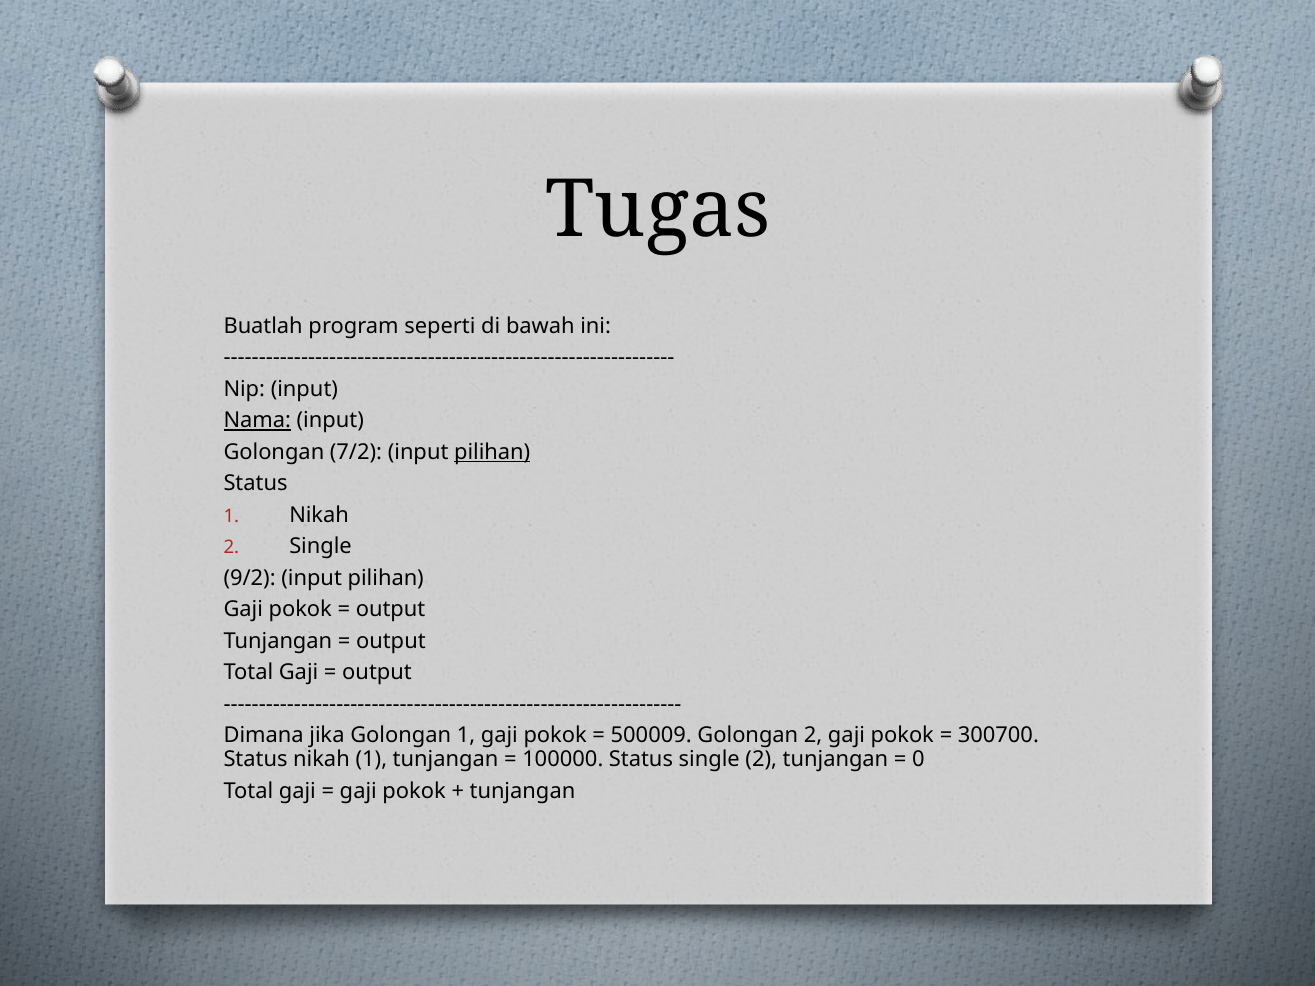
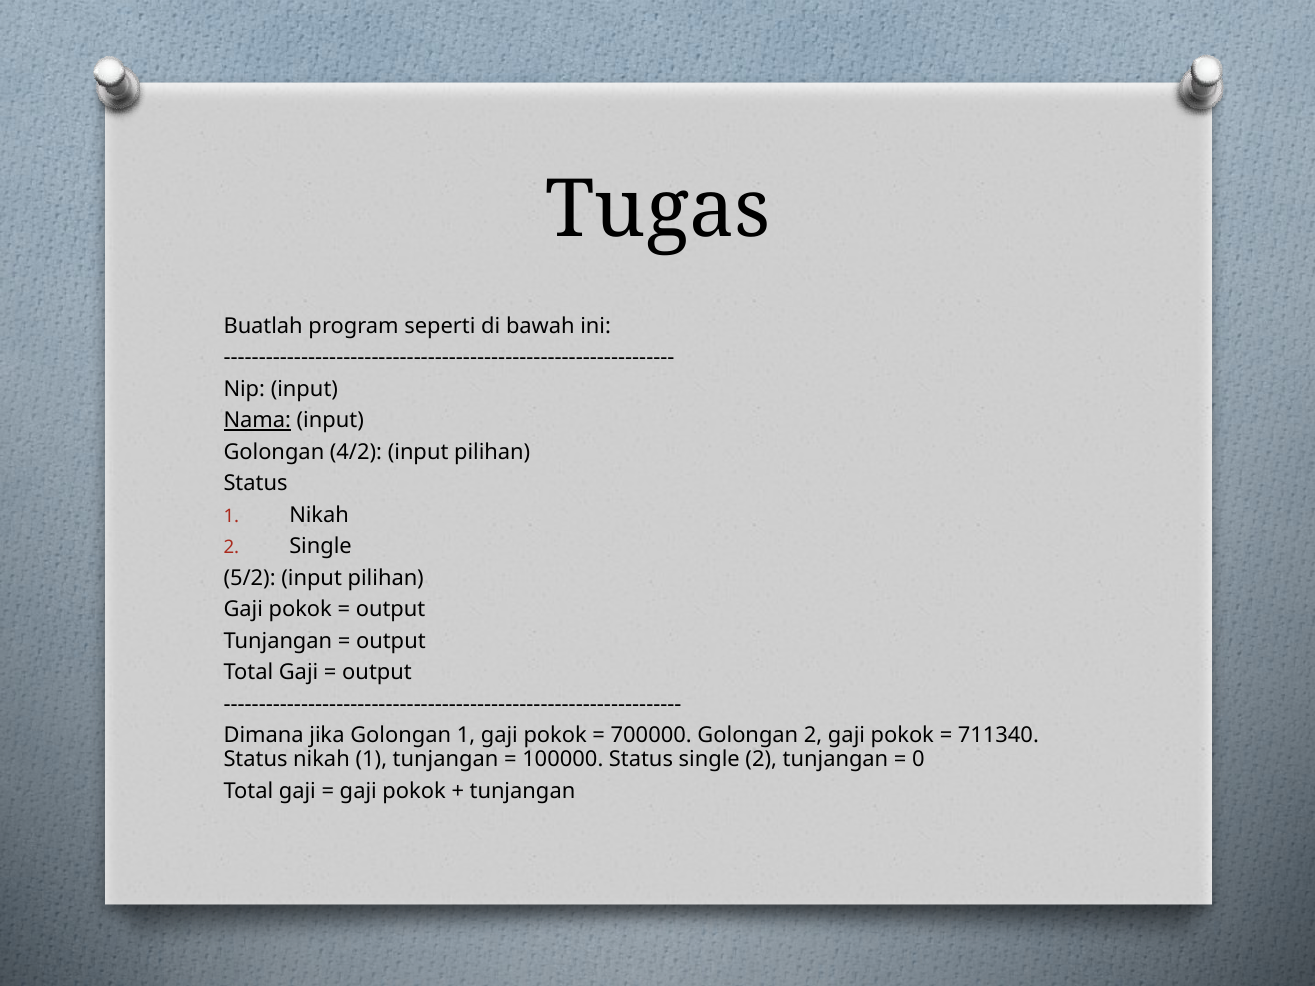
7/2: 7/2 -> 4/2 (356, 452)
pilihan underline: present -> none (492, 452)
9/2: 9/2 -> 5/2 (250, 578)
500009: 500009 -> 700000 (651, 736)
300700: 300700 -> 711340 (998, 736)
